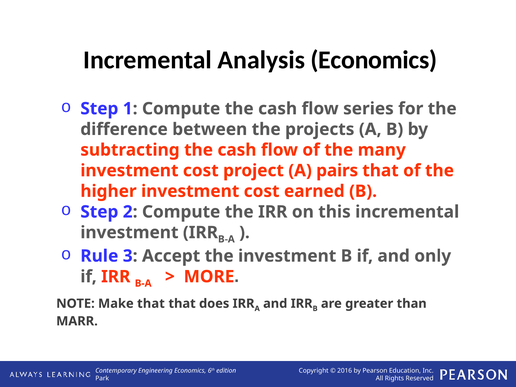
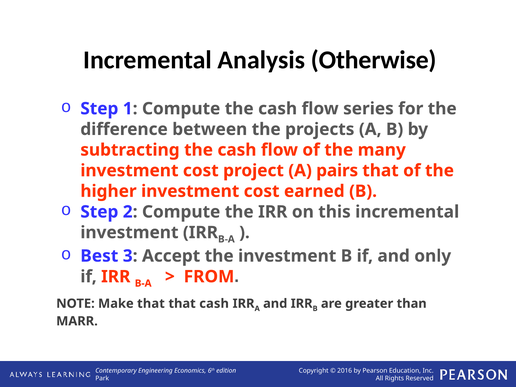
Analysis Economics: Economics -> Otherwise (374, 60)
Rule: Rule -> Best (99, 256)
MORE: MORE -> FROM (209, 277)
that does: does -> cash (214, 304)
